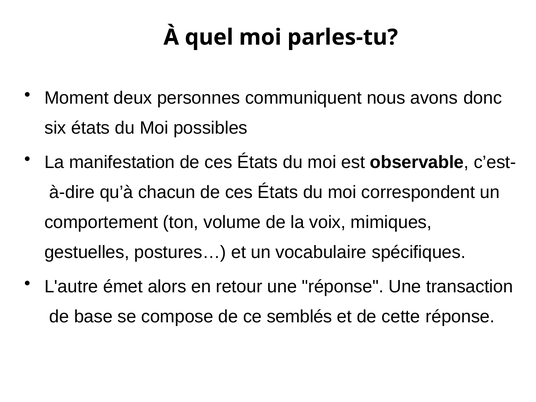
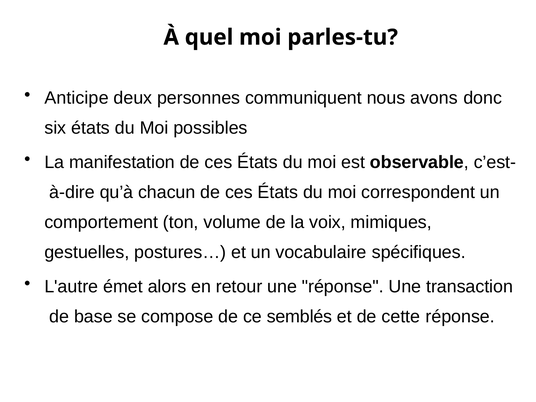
Moment: Moment -> Anticipe (77, 98)
